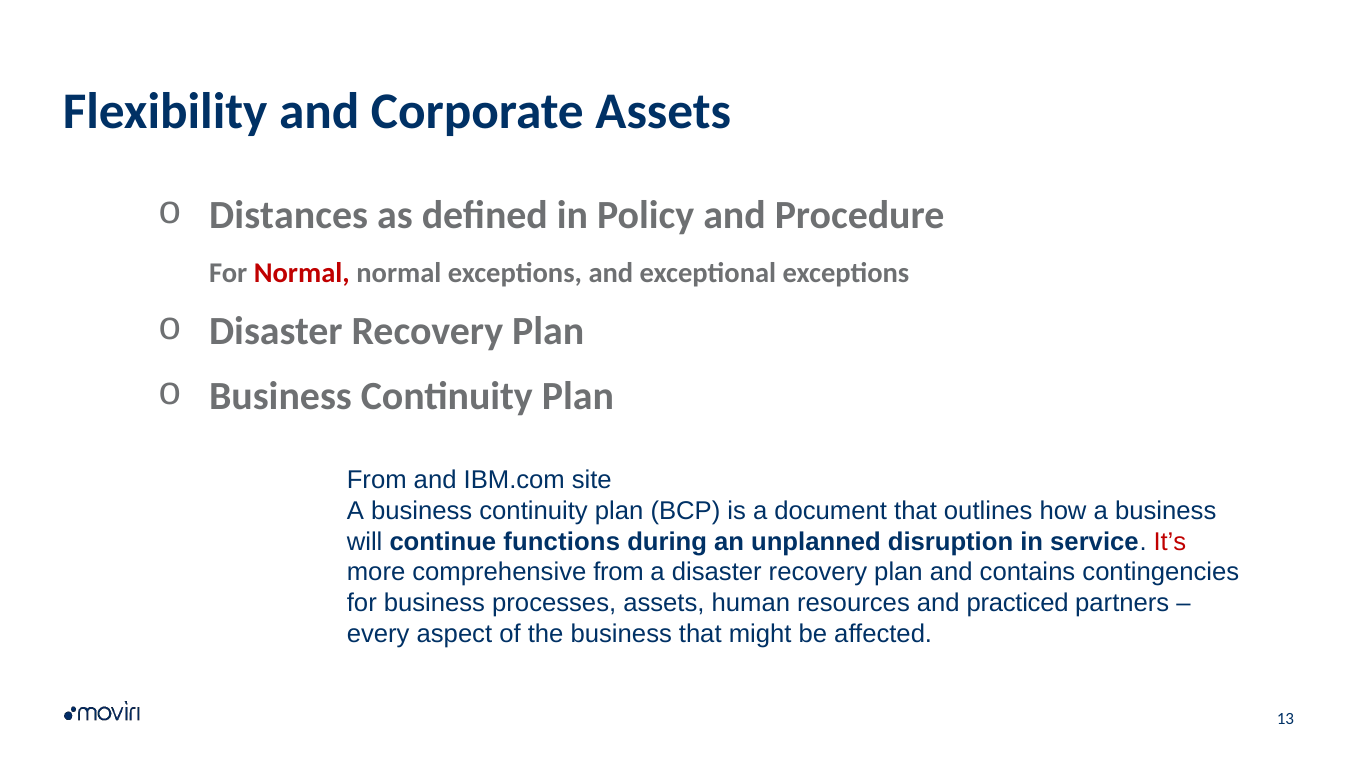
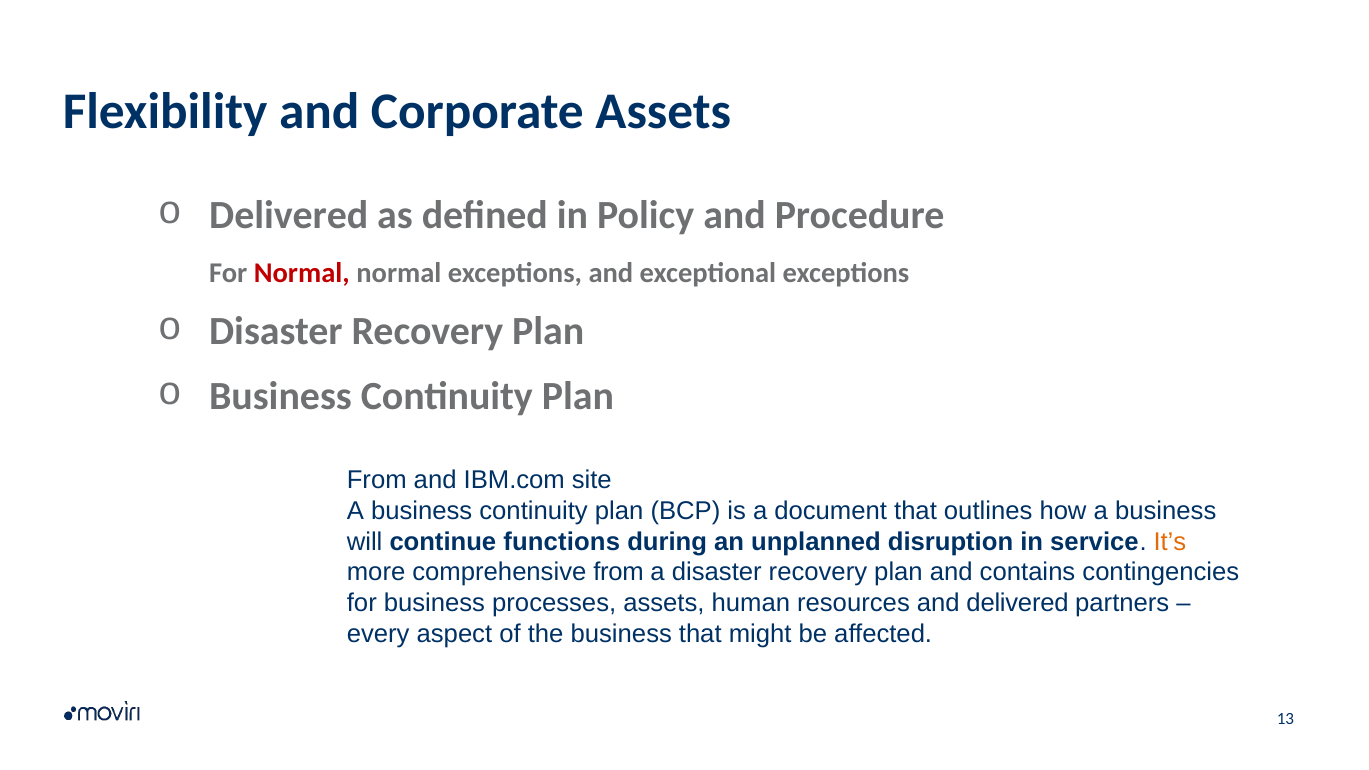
Distances: Distances -> Delivered (289, 215)
It’s colour: red -> orange (1170, 542)
and practiced: practiced -> delivered (1018, 603)
